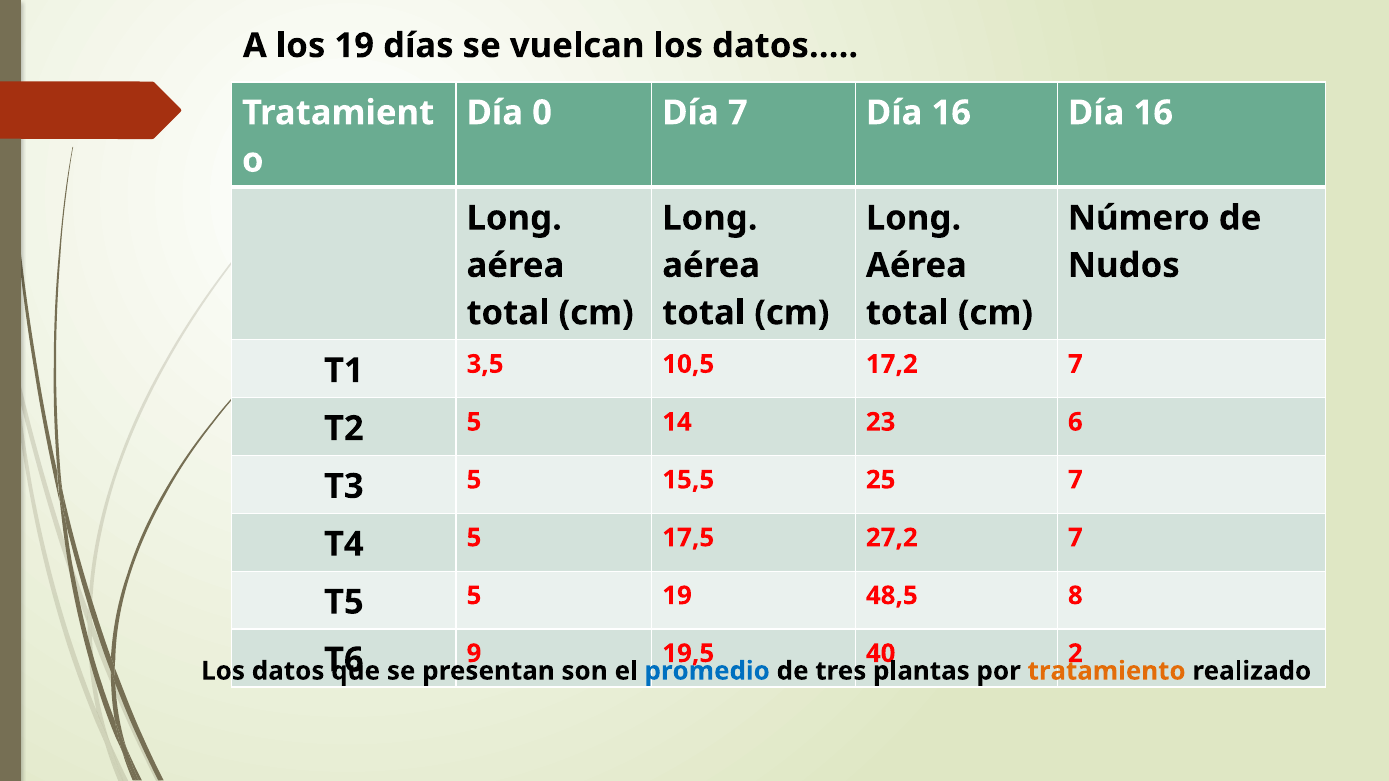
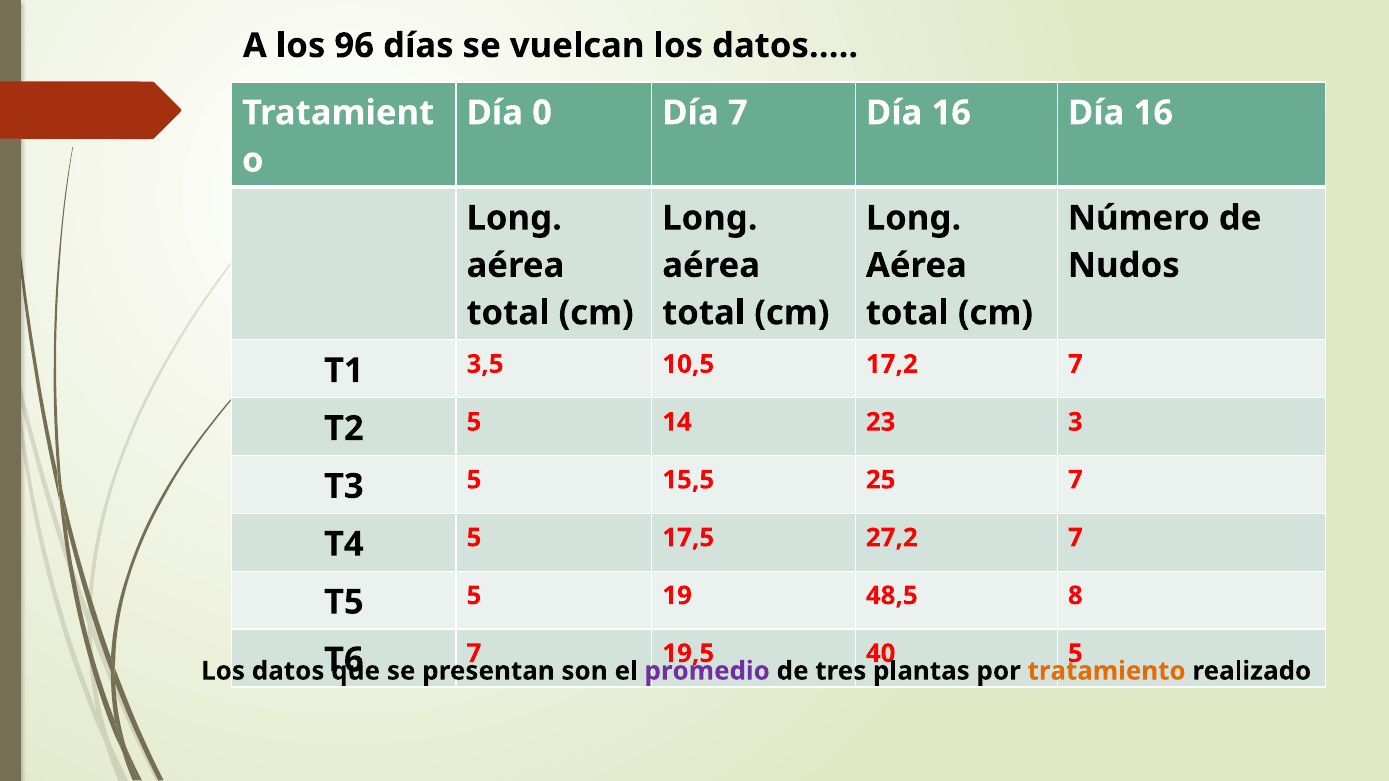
los 19: 19 -> 96 (354, 46)
6: 6 -> 3 (1075, 422)
9: 9 -> 7 (474, 654)
40 2: 2 -> 5 (1075, 654)
promedio colour: blue -> purple (707, 671)
